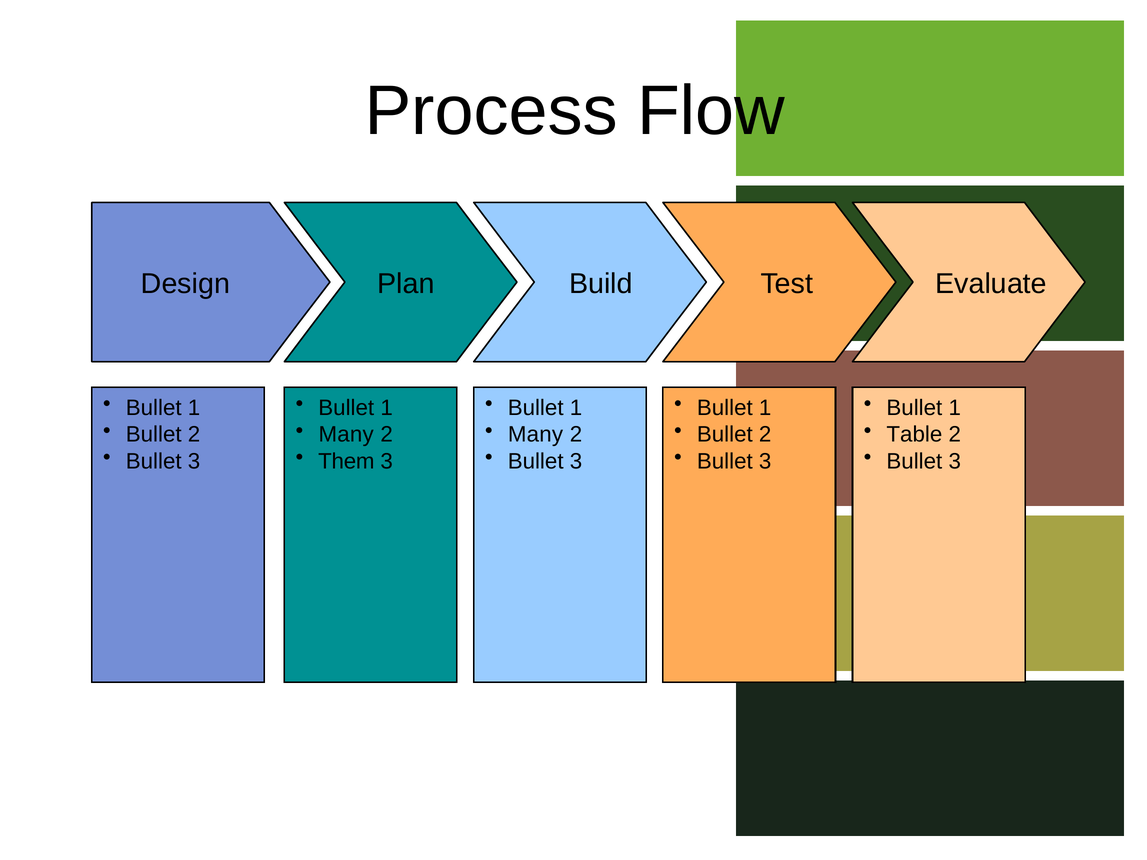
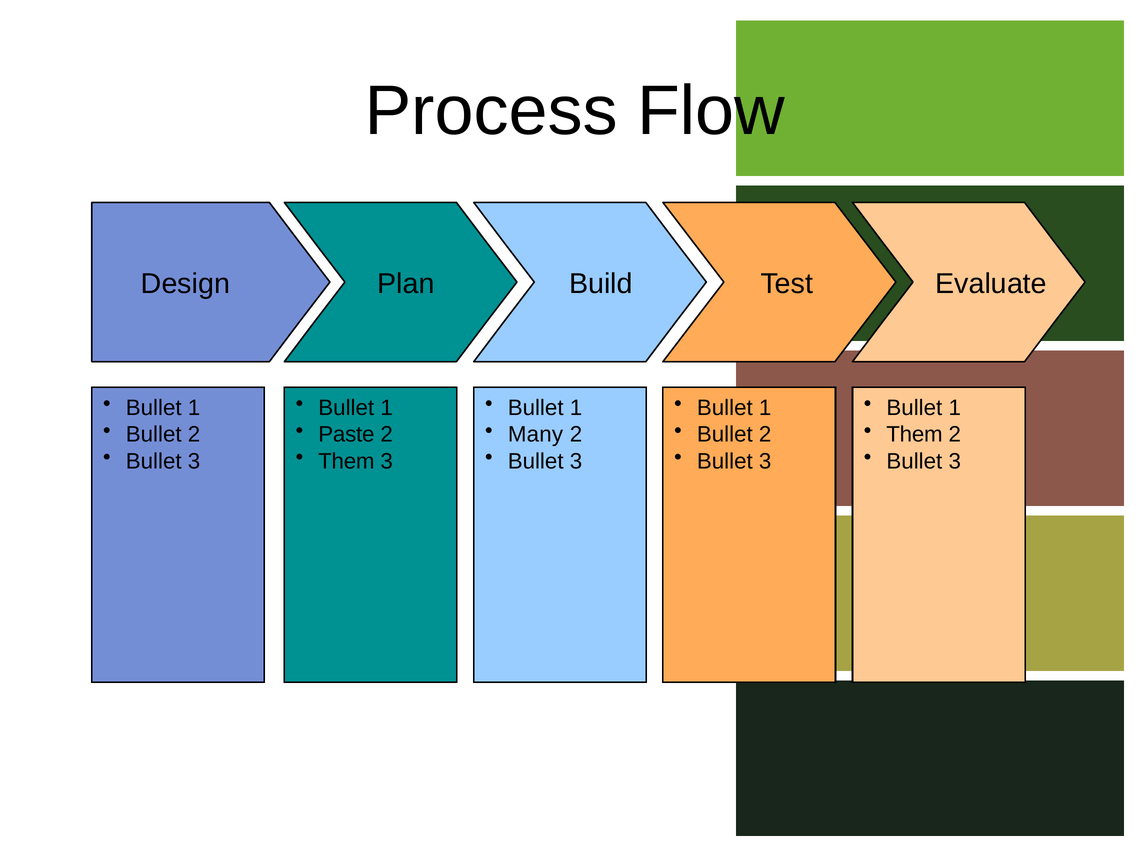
Many: Many -> Paste (346, 435)
Table: Table -> Them (915, 435)
